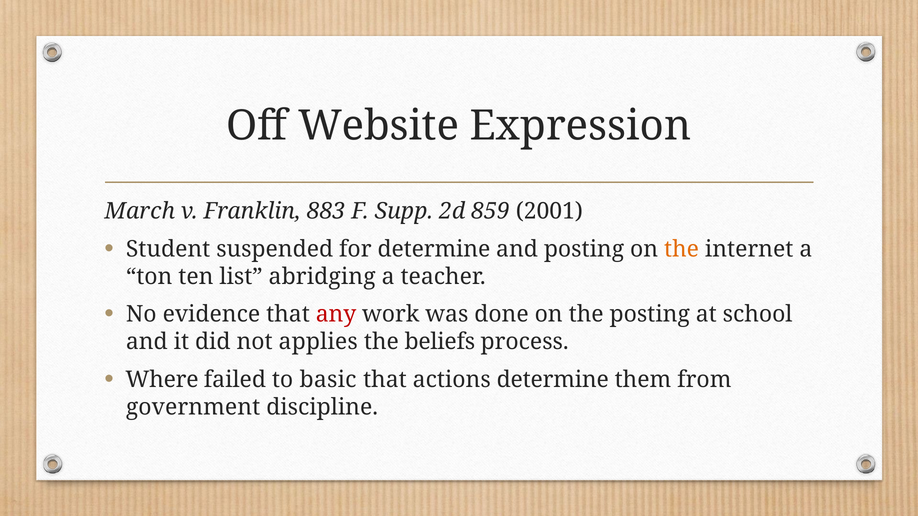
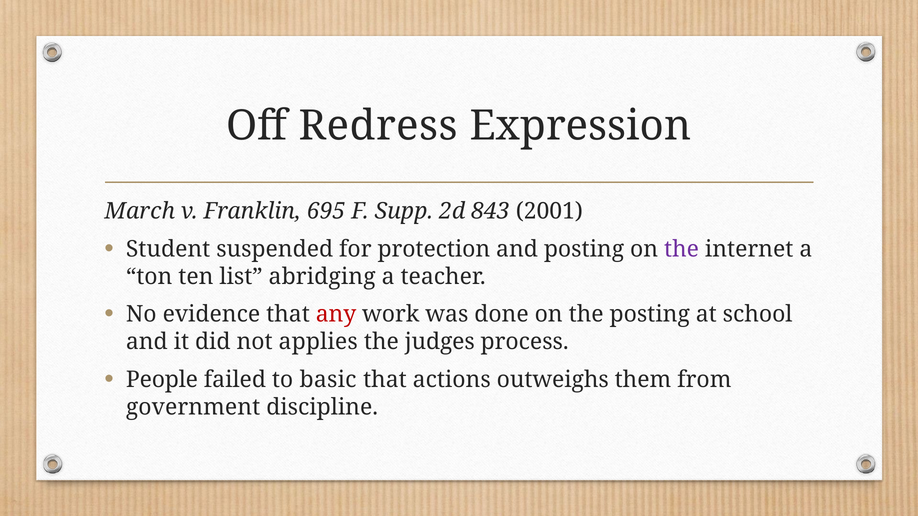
Website: Website -> Redress (378, 126)
883: 883 -> 695 (326, 211)
859: 859 -> 843 (490, 211)
for determine: determine -> protection (434, 249)
the colour: orange -> purple (682, 249)
beliefs: beliefs -> judges (440, 342)
Where: Where -> People (162, 380)
actions determine: determine -> outweighs (553, 380)
